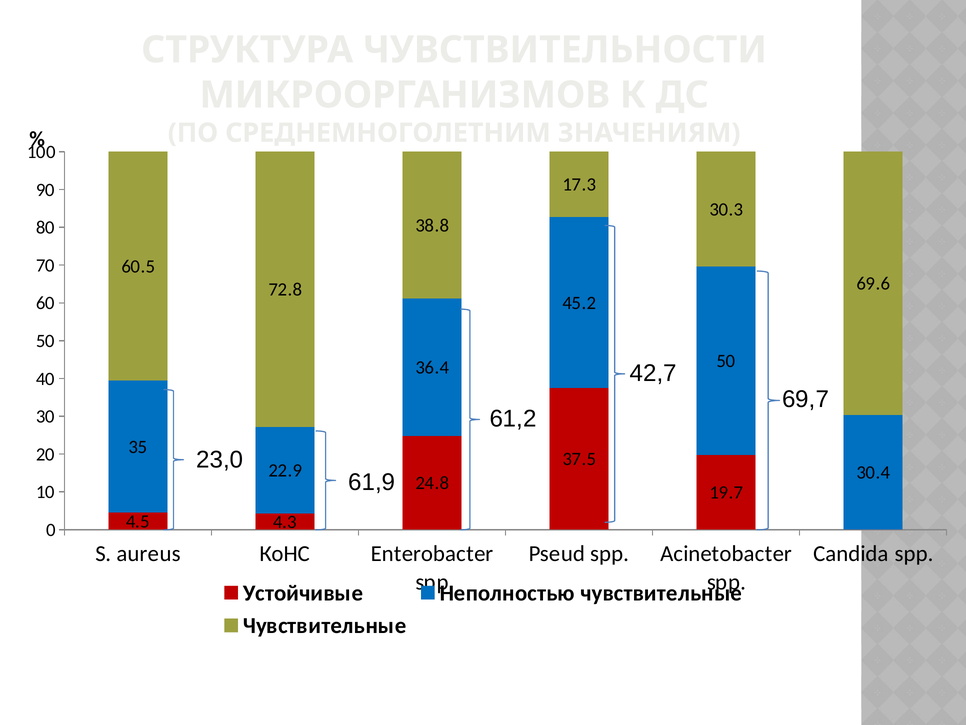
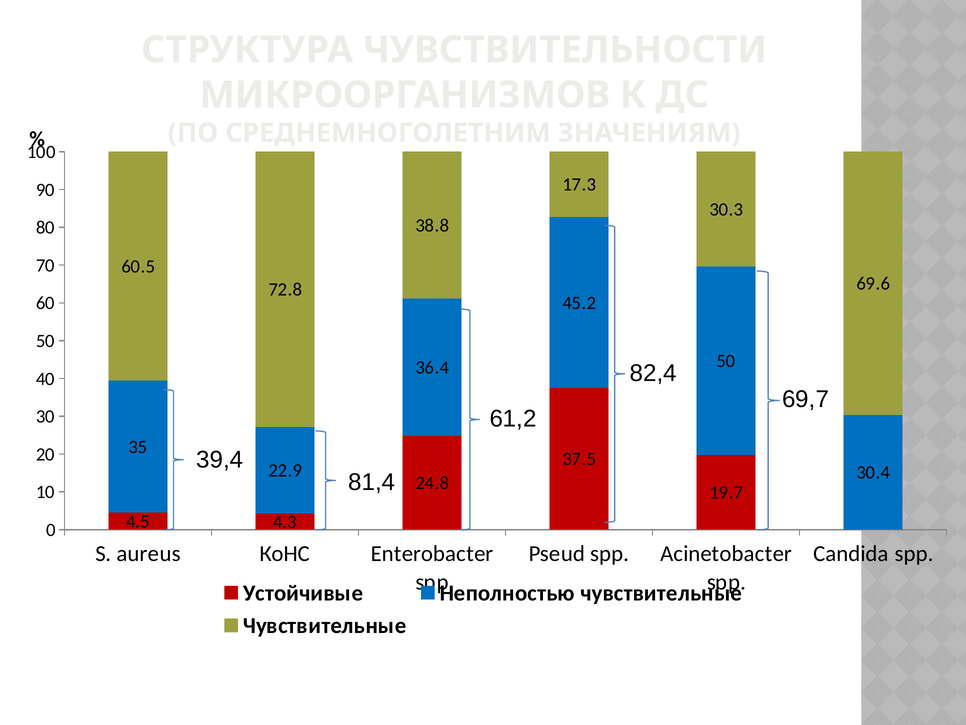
42,7: 42,7 -> 82,4 (653, 373)
23,0: 23,0 -> 39,4 (220, 460)
61,9: 61,9 -> 81,4 (372, 482)
